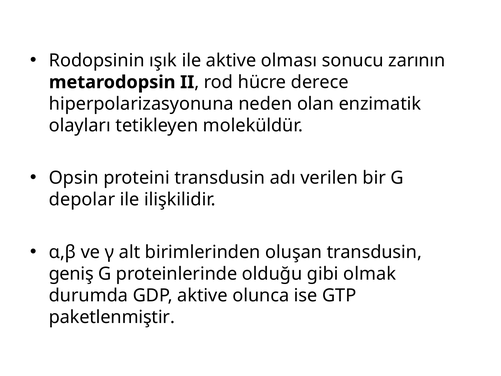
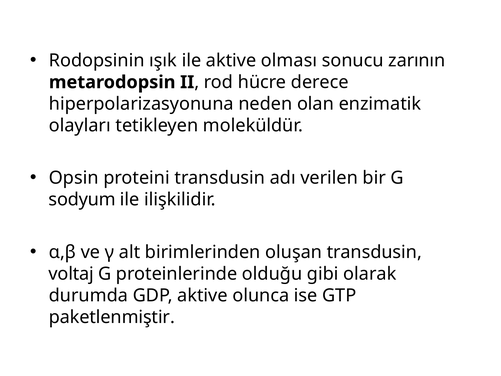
depolar: depolar -> sodyum (82, 200)
geniş: geniş -> voltaj (71, 274)
olmak: olmak -> olarak (370, 274)
